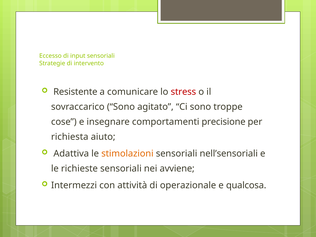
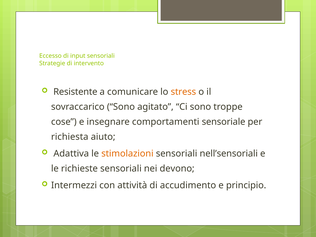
stress colour: red -> orange (183, 92)
precisione: precisione -> sensoriale (224, 122)
avviene: avviene -> devono (177, 168)
operazionale: operazionale -> accudimento (188, 185)
qualcosa: qualcosa -> principio (246, 185)
